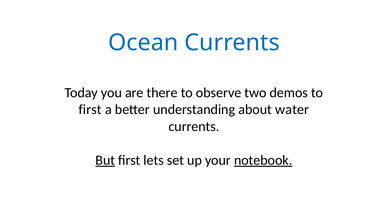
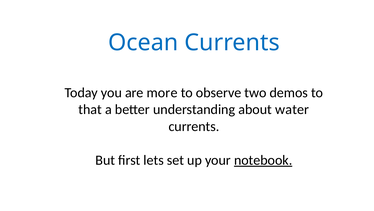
there: there -> more (162, 92)
first: first -> that (90, 109)
But underline: present -> none (105, 160)
